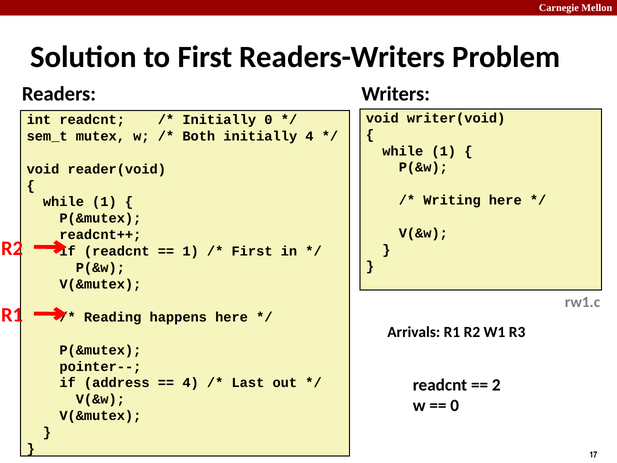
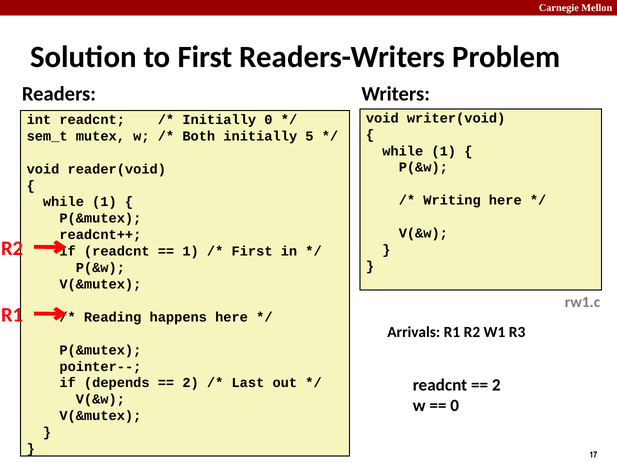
initially 4: 4 -> 5 (309, 136)
address: address -> depends (117, 383)
4: 4 -> 2 (191, 383)
